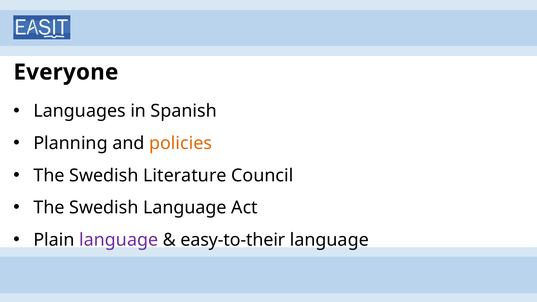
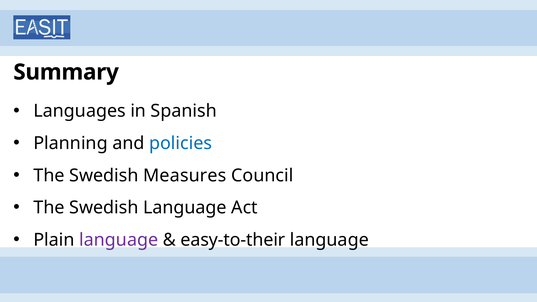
Everyone: Everyone -> Summary (66, 72)
policies colour: orange -> blue (181, 143)
Literature: Literature -> Measures (185, 176)
